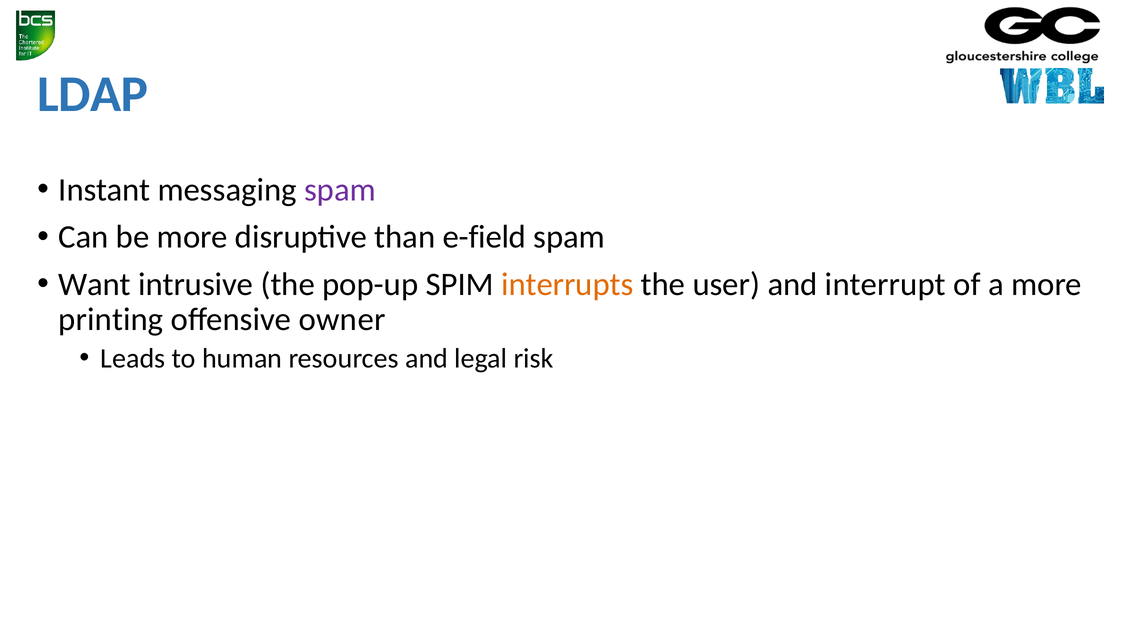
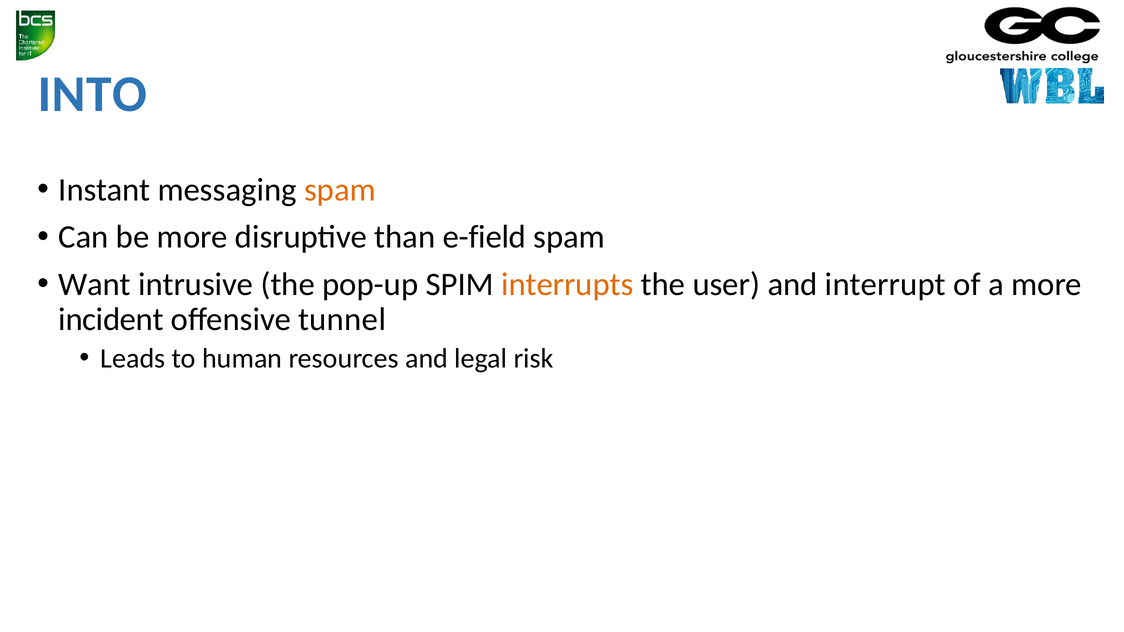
LDAP: LDAP -> INTO (92, 94)
spam colour: purple -> orange (340, 190)
printing: printing -> incident (111, 320)
owner: owner -> tunnel (342, 320)
